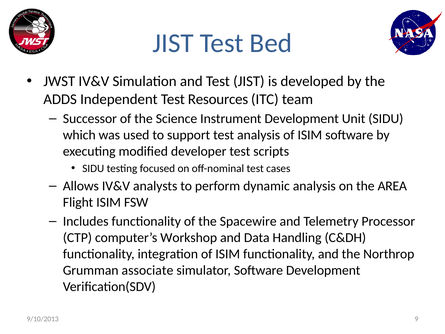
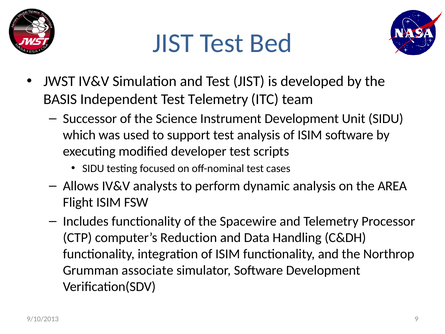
ADDS: ADDS -> BASIS (60, 99)
Test Resources: Resources -> Telemetry (218, 99)
Workshop: Workshop -> Reduction (189, 238)
